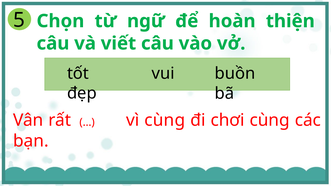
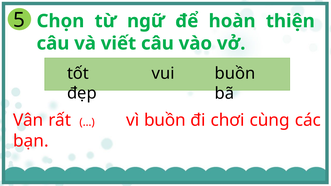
vì cùng: cùng -> buồn (165, 120)
